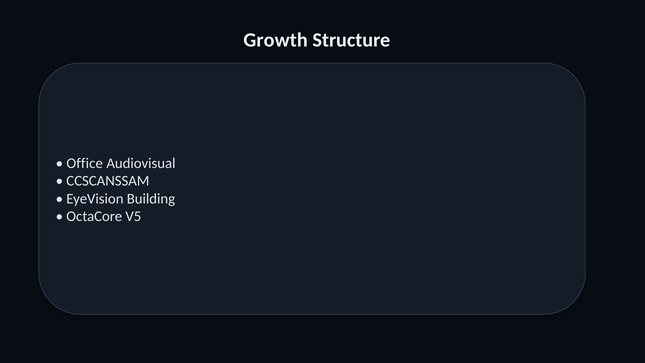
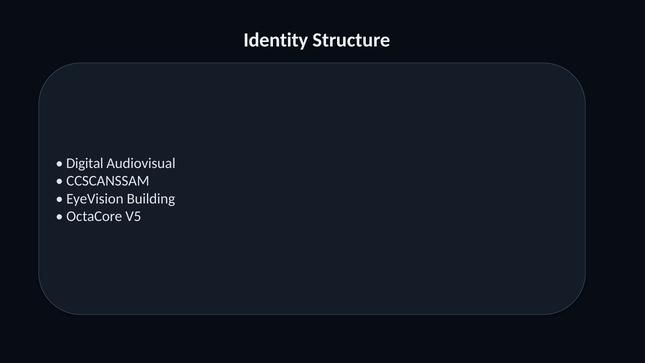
Growth: Growth -> Identity (276, 40)
Office: Office -> Digital (85, 163)
